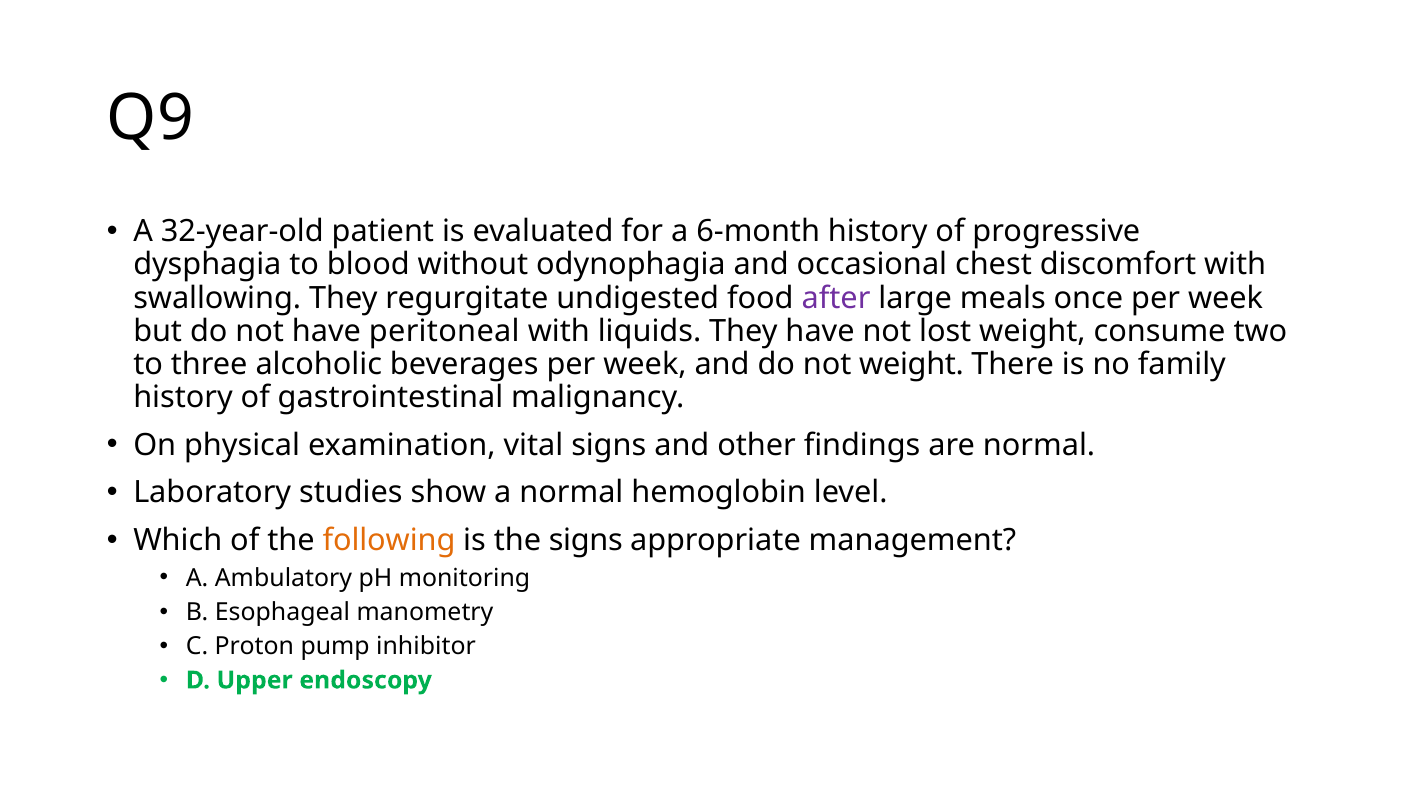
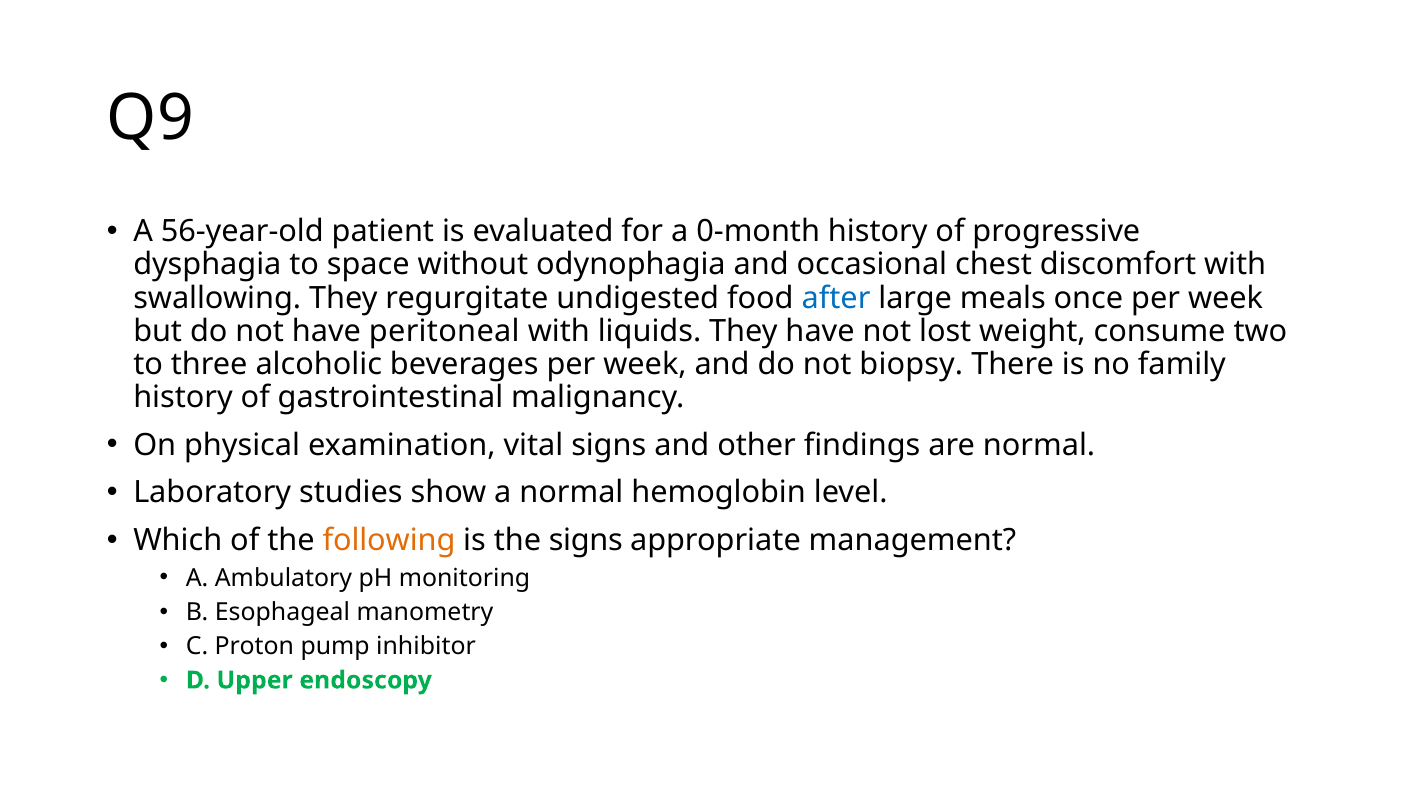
32-year-old: 32-year-old -> 56-year-old (242, 232)
6-month: 6-month -> 0-month (758, 232)
blood: blood -> space (368, 265)
after colour: purple -> blue (836, 298)
not weight: weight -> biopsy (911, 364)
